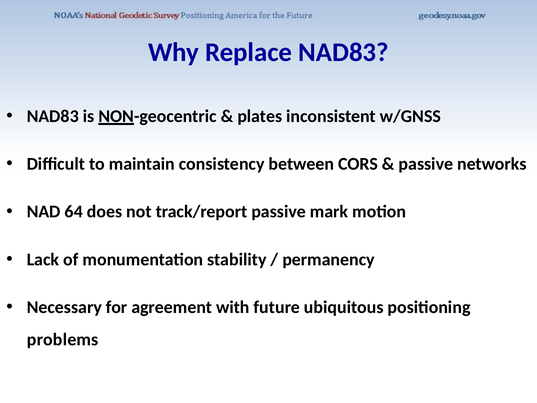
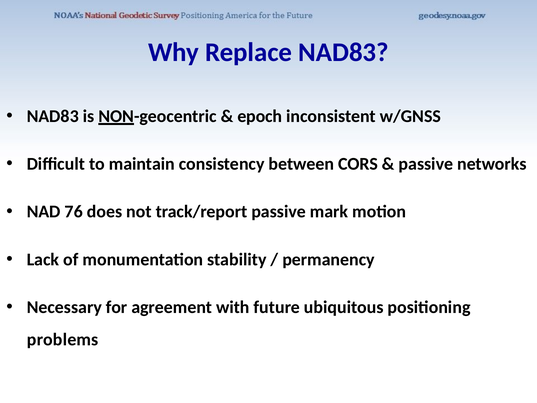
plates: plates -> epoch (260, 116)
64: 64 -> 76 (74, 212)
